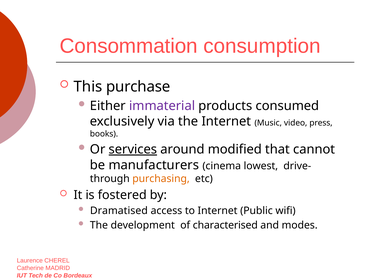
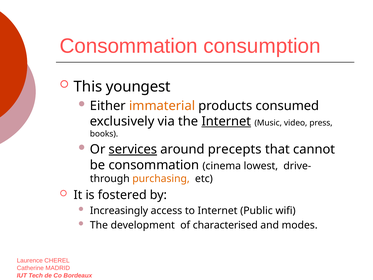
purchase: purchase -> youngest (138, 86)
immaterial colour: purple -> orange (162, 106)
Internet underline: none -> present (226, 121)
modified: modified -> precepts (235, 149)
be manufacturers: manufacturers -> consommation (154, 165)
Dramatised: Dramatised -> Increasingly (119, 211)
